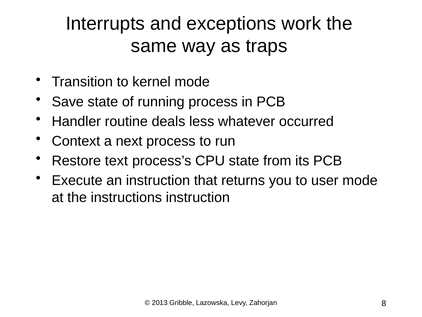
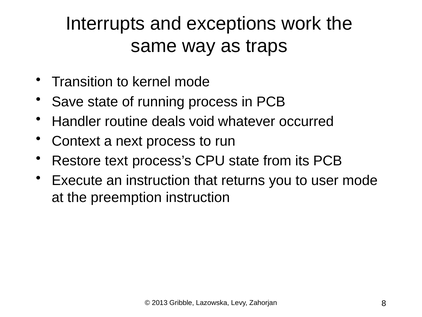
less: less -> void (202, 121)
instructions: instructions -> preemption (126, 197)
